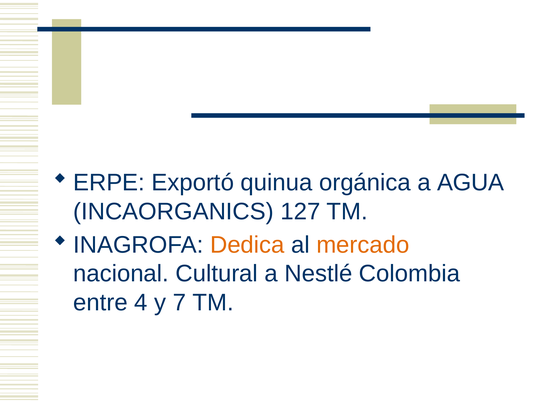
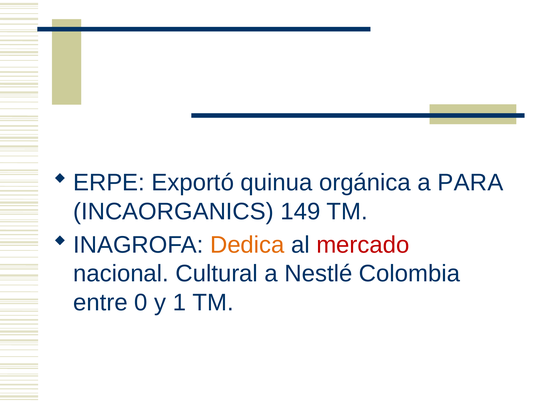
AGUA: AGUA -> PARA (470, 183)
127: 127 -> 149 (300, 211)
mercado colour: orange -> red (363, 245)
4: 4 -> 0 (141, 302)
7: 7 -> 1 (180, 302)
